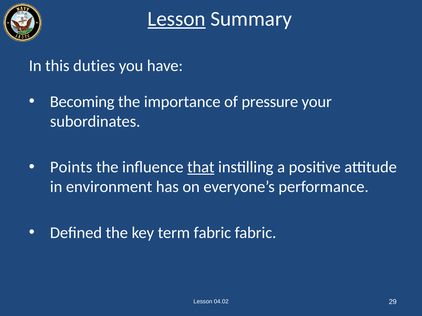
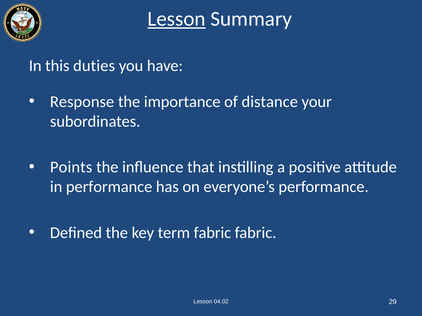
Becoming: Becoming -> Response (82, 102)
pressure: pressure -> distance (270, 102)
that underline: present -> none (201, 167)
in environment: environment -> performance (109, 187)
